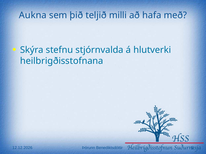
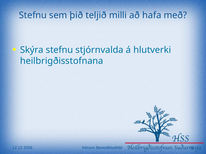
Aukna: Aukna -> Stefnu (33, 15)
